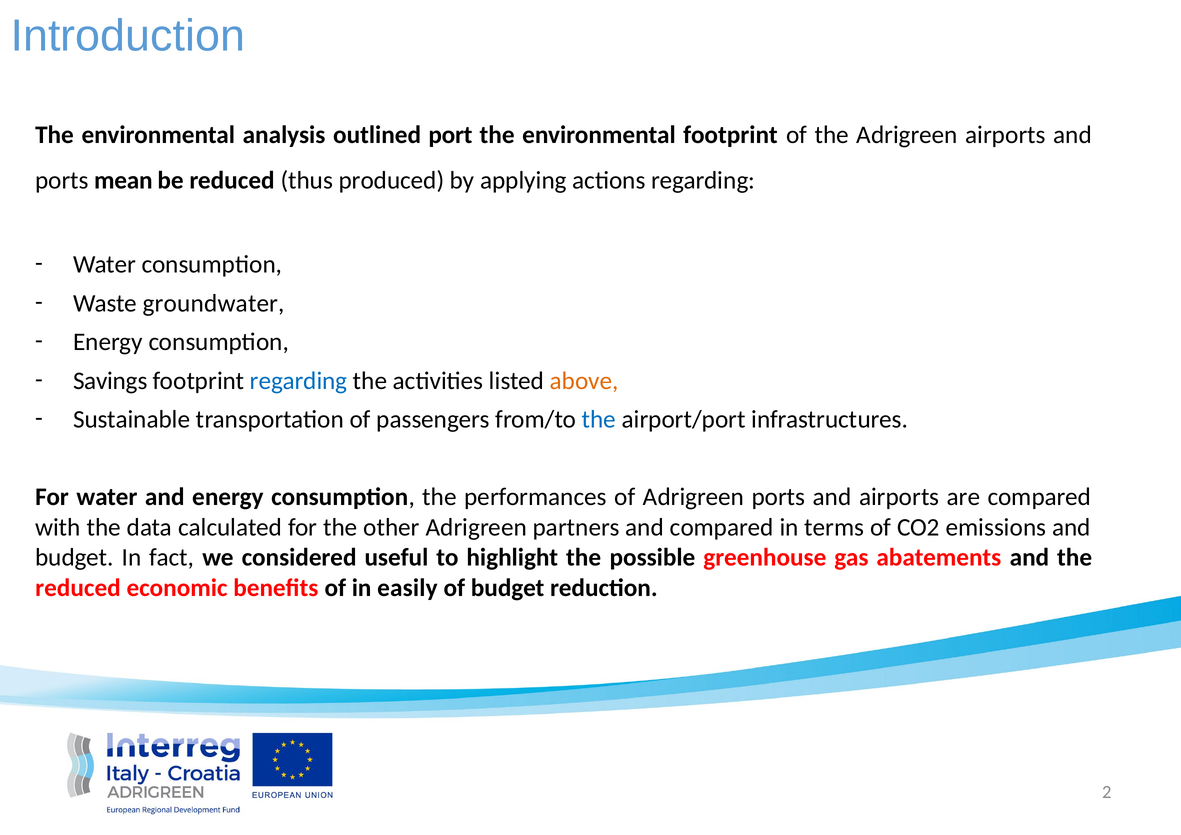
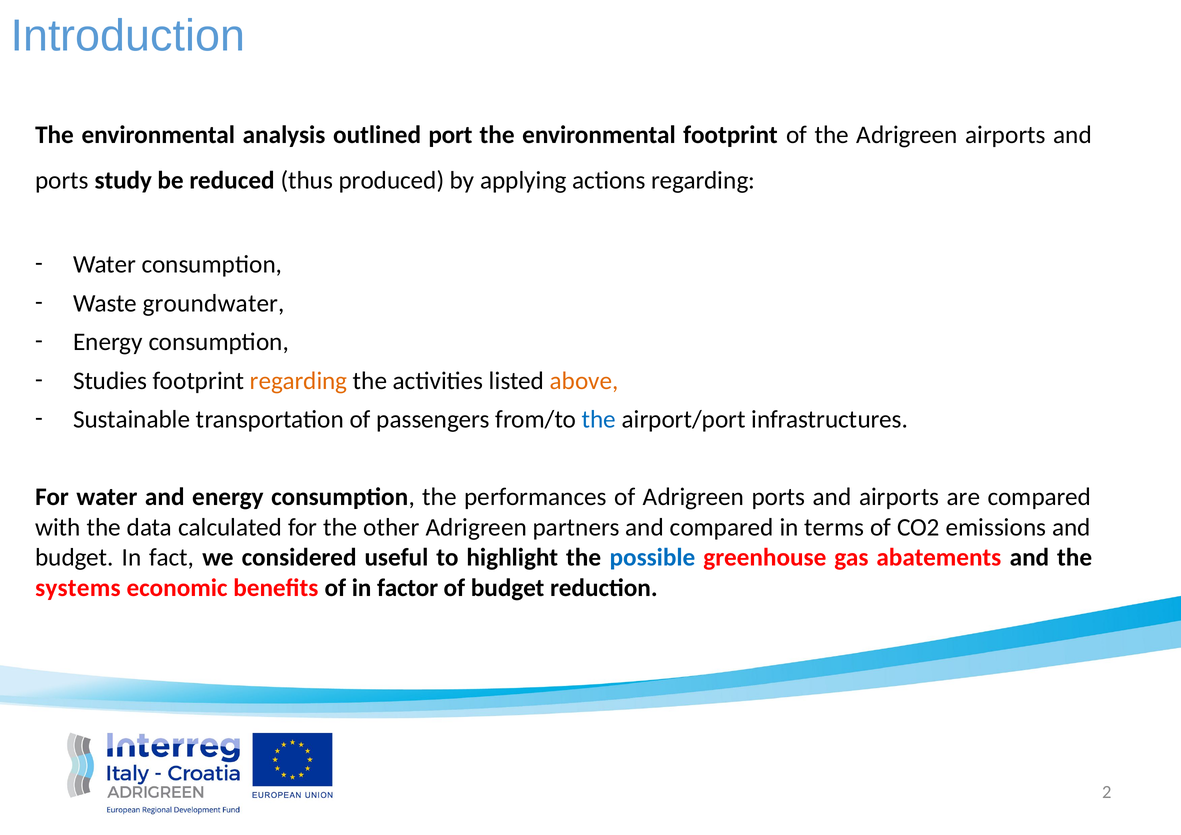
mean: mean -> study (123, 180)
Savings: Savings -> Studies (110, 381)
regarding colour: blue -> orange (299, 381)
possible colour: black -> blue (652, 558)
reduced: reduced -> systems (78, 588)
easily: easily -> factor (408, 588)
